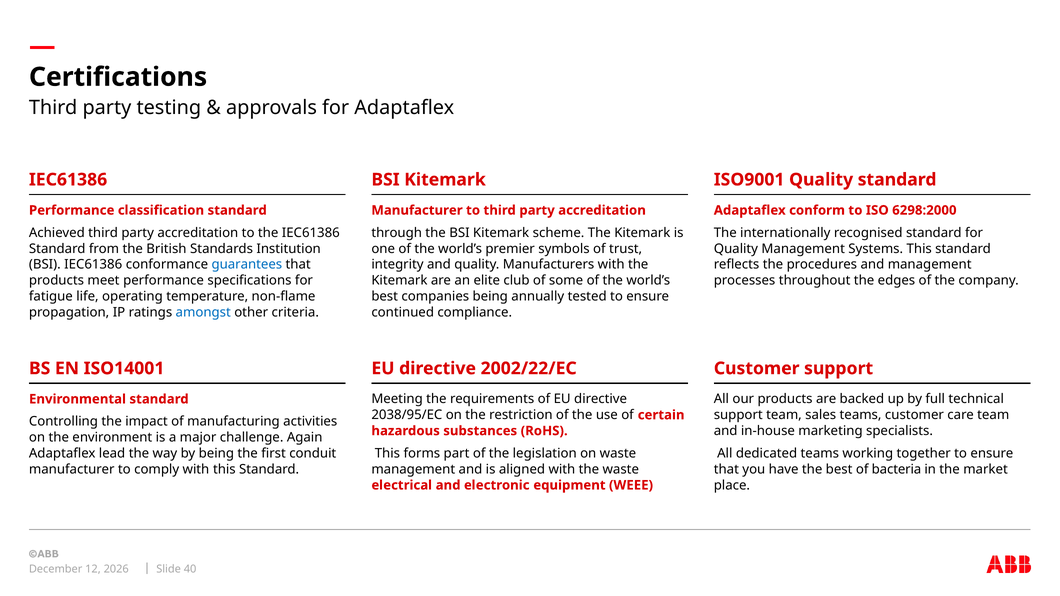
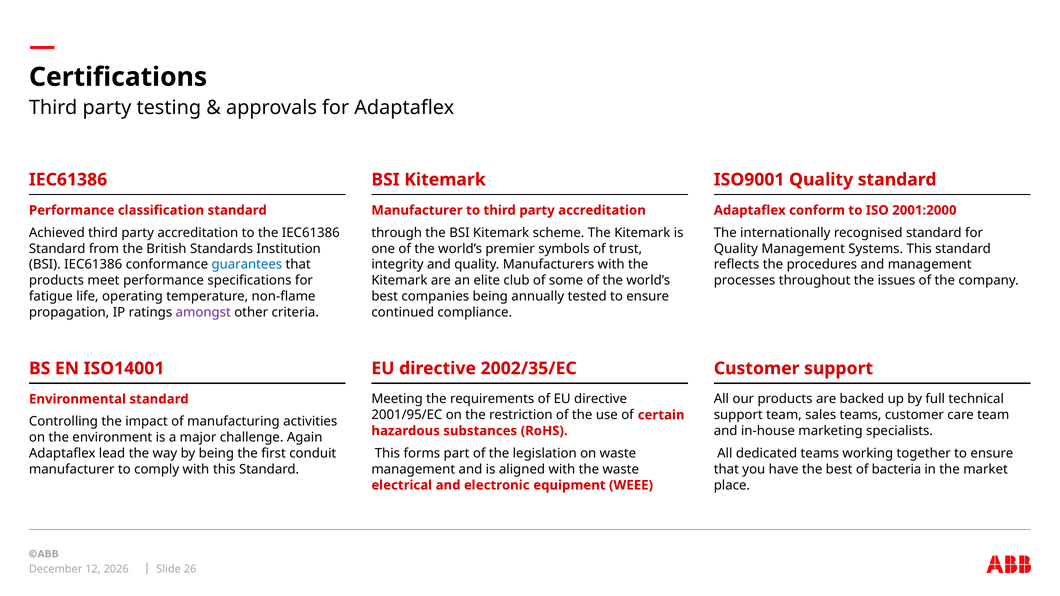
6298:2000: 6298:2000 -> 2001:2000 (924, 210)
edges: edges -> issues (896, 281)
amongst colour: blue -> purple (203, 312)
2002/22/EC: 2002/22/EC -> 2002/35/EC (529, 369)
2038/95/EC: 2038/95/EC -> 2001/95/EC (407, 415)
40: 40 -> 26 (190, 569)
